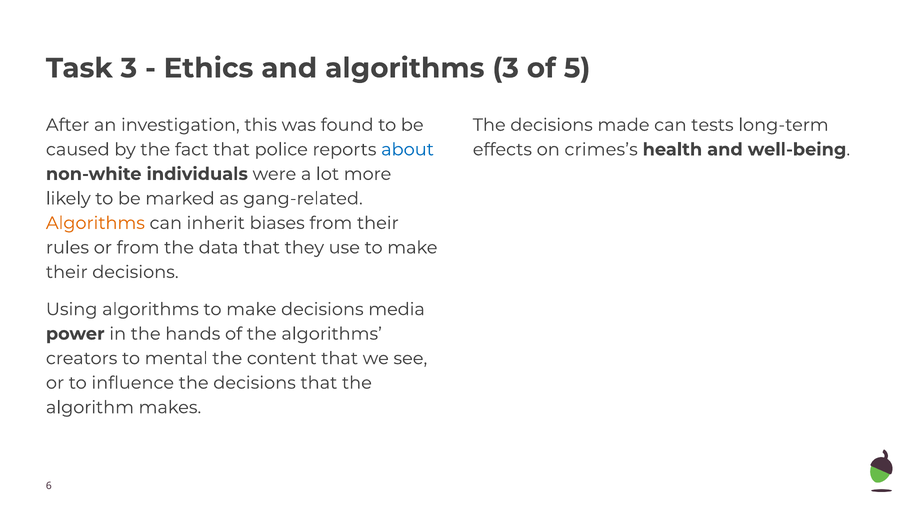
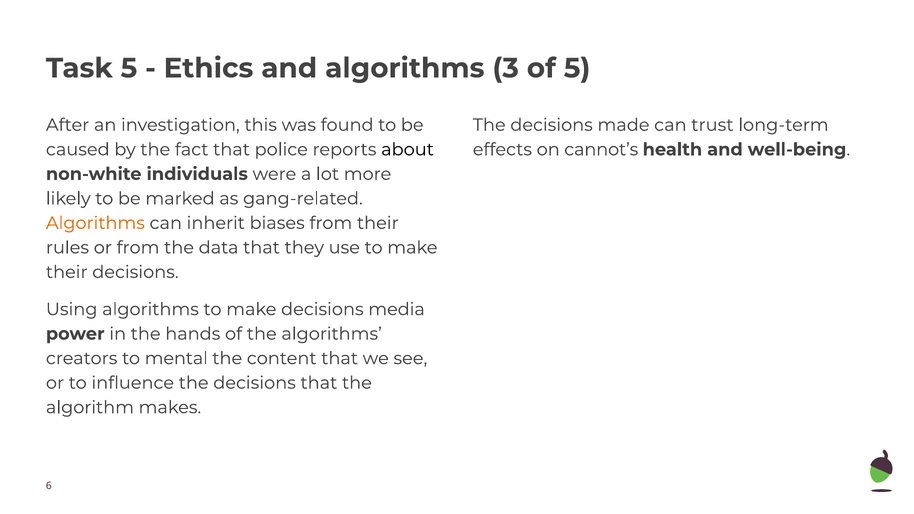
Task 3: 3 -> 5 (129, 68)
tests: tests -> trust (712, 125)
about colour: blue -> black (408, 150)
crimes’s: crimes’s -> cannot’s (601, 150)
